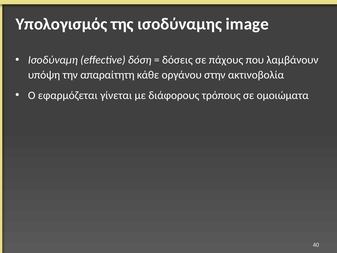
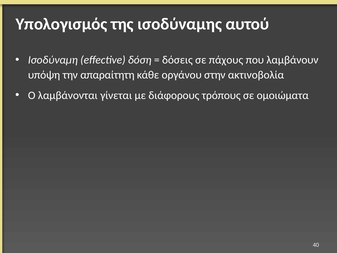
image: image -> αυτού (247, 24)
εφαρμόζεται: εφαρμόζεται -> λαμβάνονται (68, 95)
